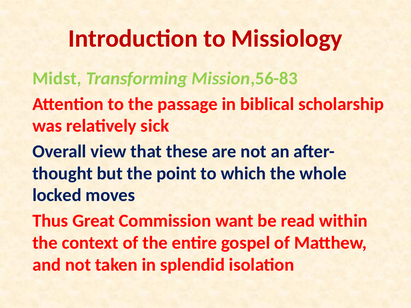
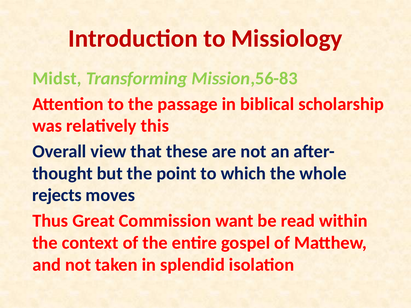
sick: sick -> this (155, 126)
locked: locked -> rejects (57, 195)
